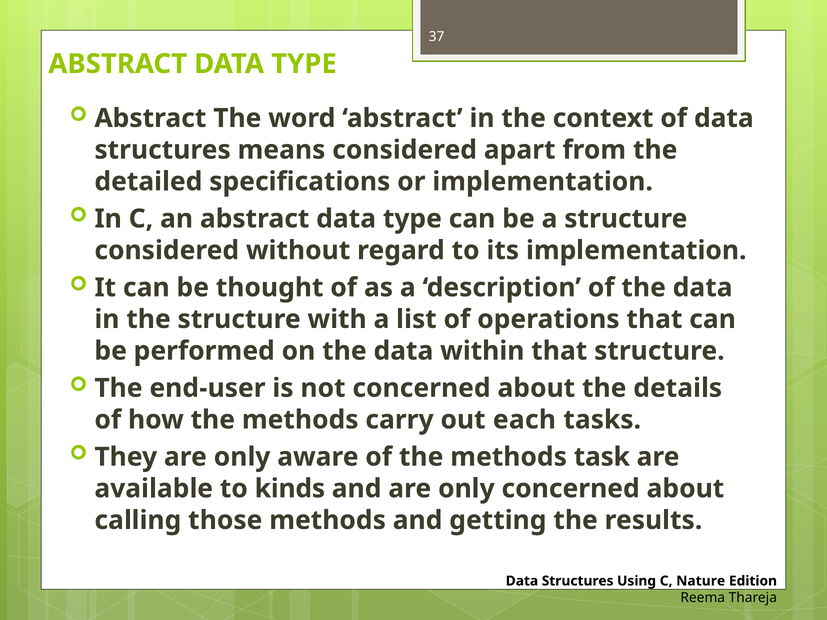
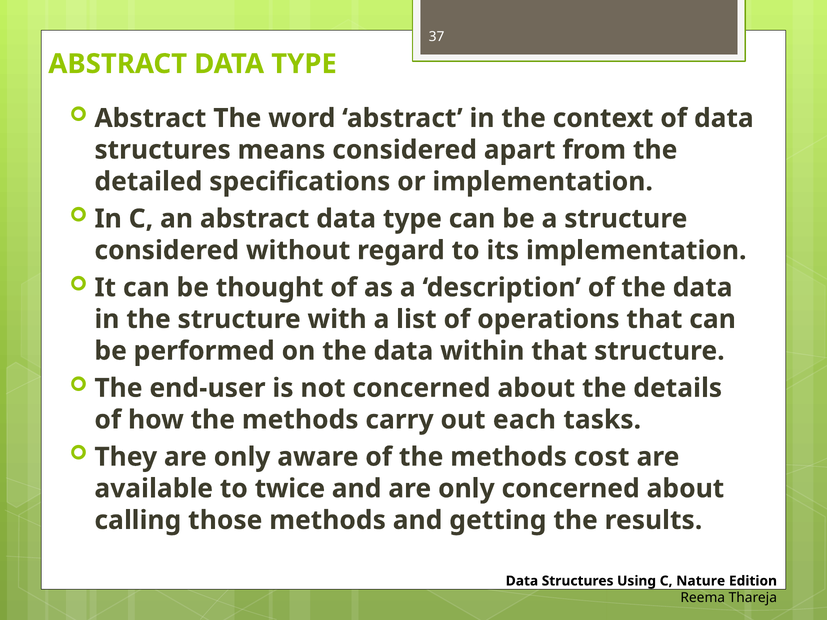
task: task -> cost (602, 457)
kinds: kinds -> twice (290, 489)
